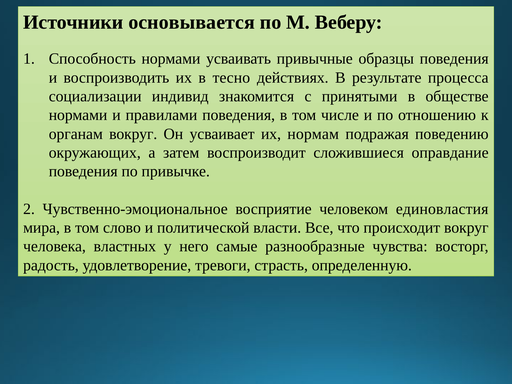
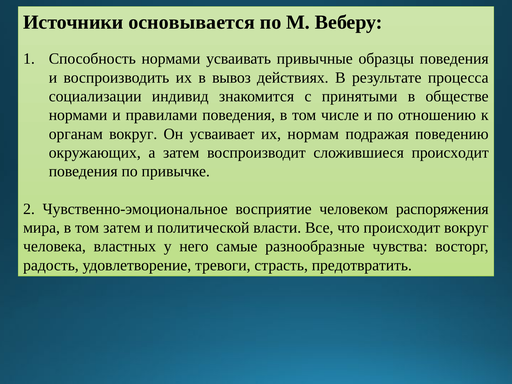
тесно: тесно -> вывоз (232, 78)
сложившиеся оправдание: оправдание -> происходит (450, 153)
единовластия: единовластия -> распоряжения (442, 209)
том слово: слово -> затем (122, 228)
определенную: определенную -> предотвратить (362, 265)
